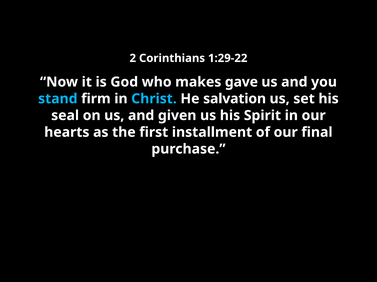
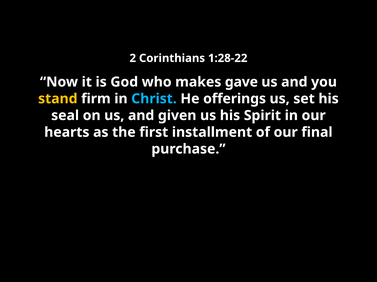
1:29-22: 1:29-22 -> 1:28-22 (228, 58)
stand colour: light blue -> yellow (58, 99)
salvation: salvation -> offerings (235, 99)
